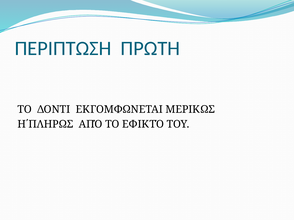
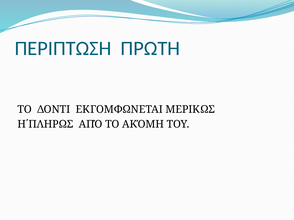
ΕΦΙΚΤΌ: ΕΦΙΚΤΌ -> ΑΚΌΜΗ (143, 124)
